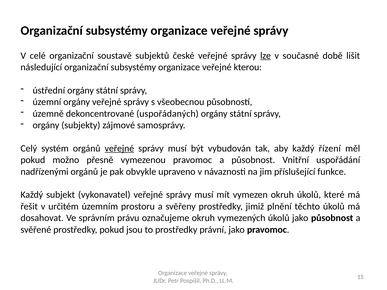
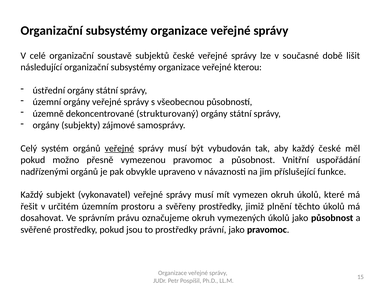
lze underline: present -> none (266, 56)
uspořádaných: uspořádaných -> strukturovaný (167, 114)
každý řízení: řízení -> české (330, 149)
